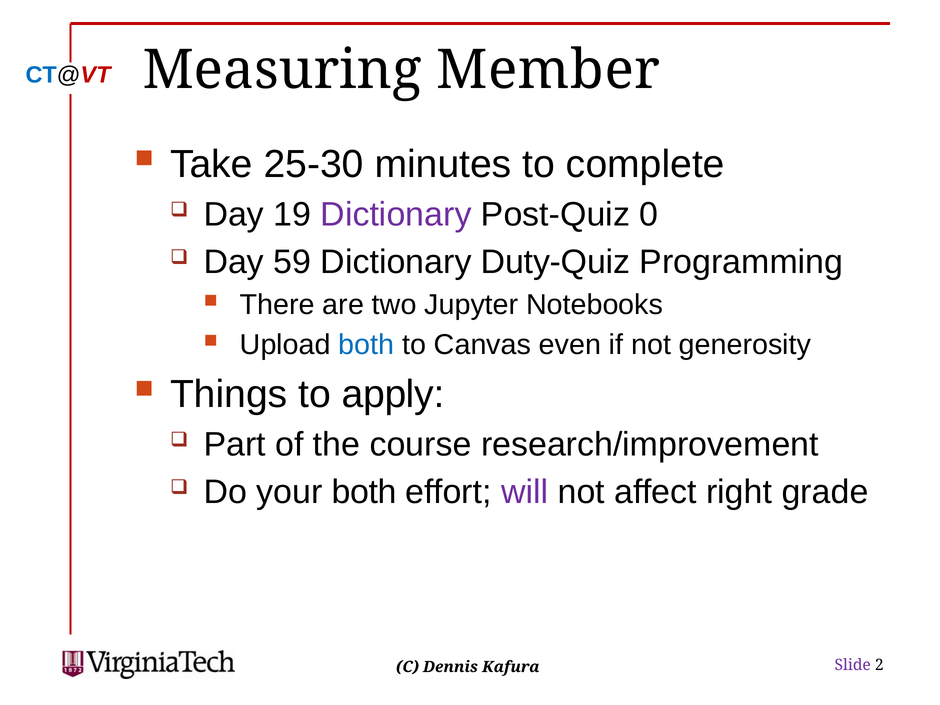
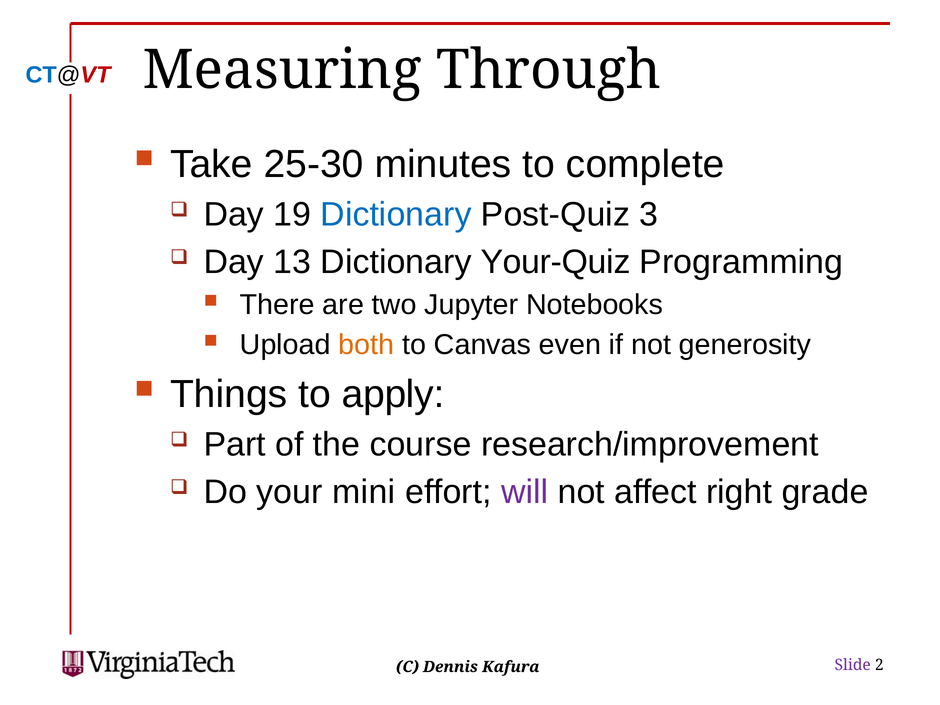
Member: Member -> Through (548, 70)
Dictionary colour: purple -> blue (396, 214)
0: 0 -> 3 (649, 214)
59: 59 -> 13 (292, 262)
Duty-Quiz: Duty-Quiz -> Your-Quiz (556, 262)
both colour: blue -> orange (366, 345)
your both: both -> mini (364, 492)
